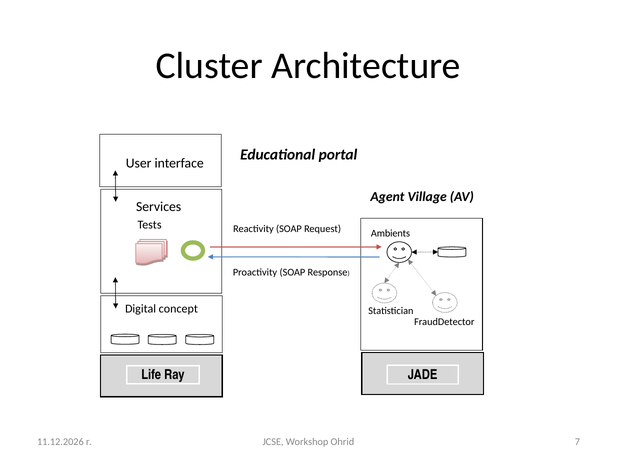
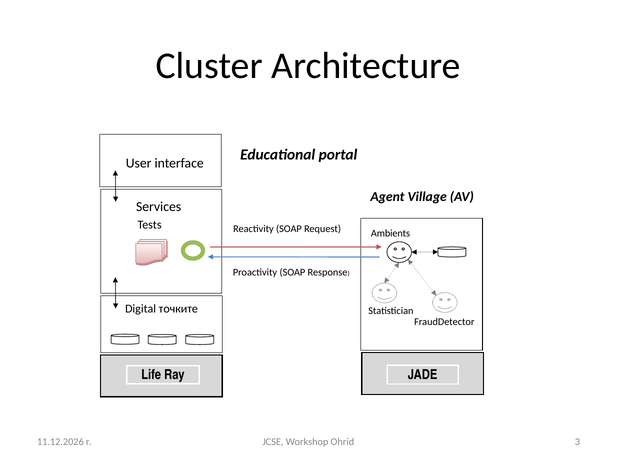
concept: concept -> точките (178, 309)
7: 7 -> 3 (577, 442)
